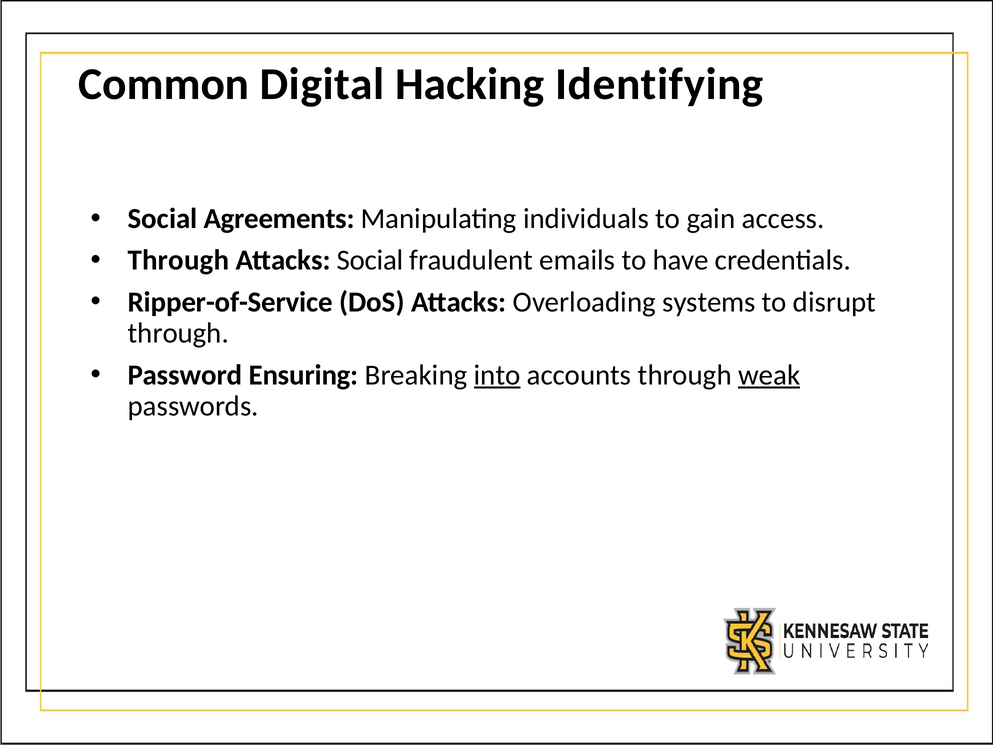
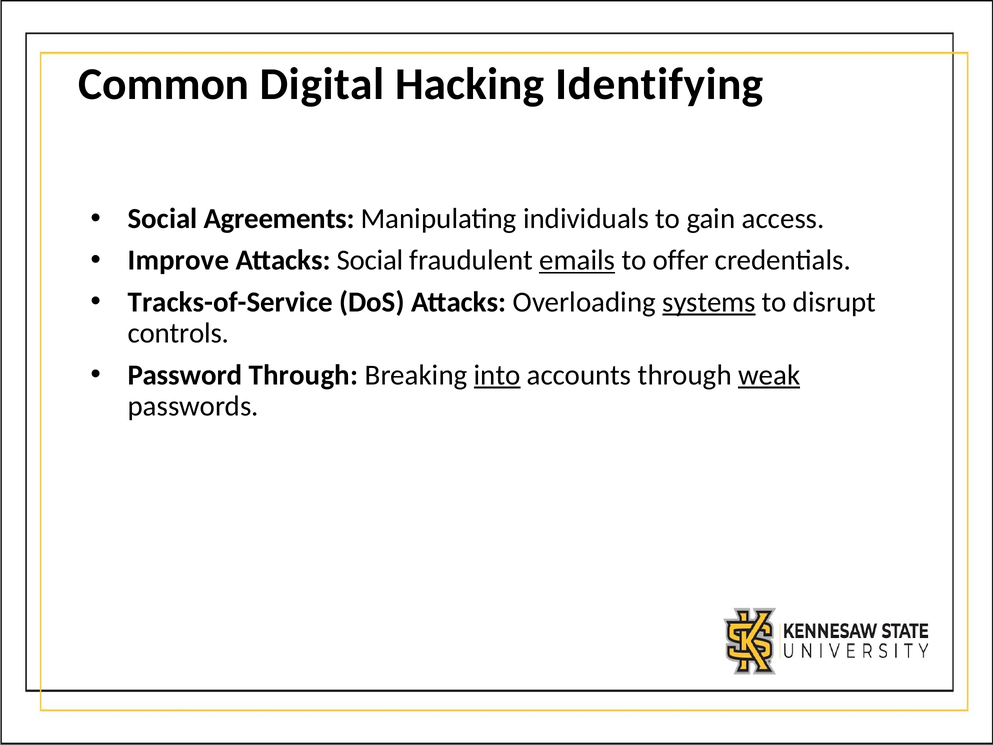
Through: Through -> Improve (178, 260)
emails underline: none -> present (577, 260)
have: have -> offer (681, 260)
Ripper-of-Service: Ripper-of-Service -> Tracks-of-Service (230, 302)
systems underline: none -> present (709, 302)
through: through -> controls (178, 333)
Password Ensuring: Ensuring -> Through (303, 375)
